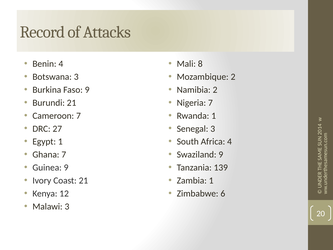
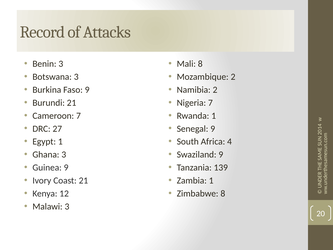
Benin 4: 4 -> 3 (61, 64)
Senegal 3: 3 -> 9 (213, 129)
Ghana 7: 7 -> 3 (64, 154)
Zimbabwe 6: 6 -> 8 (223, 193)
